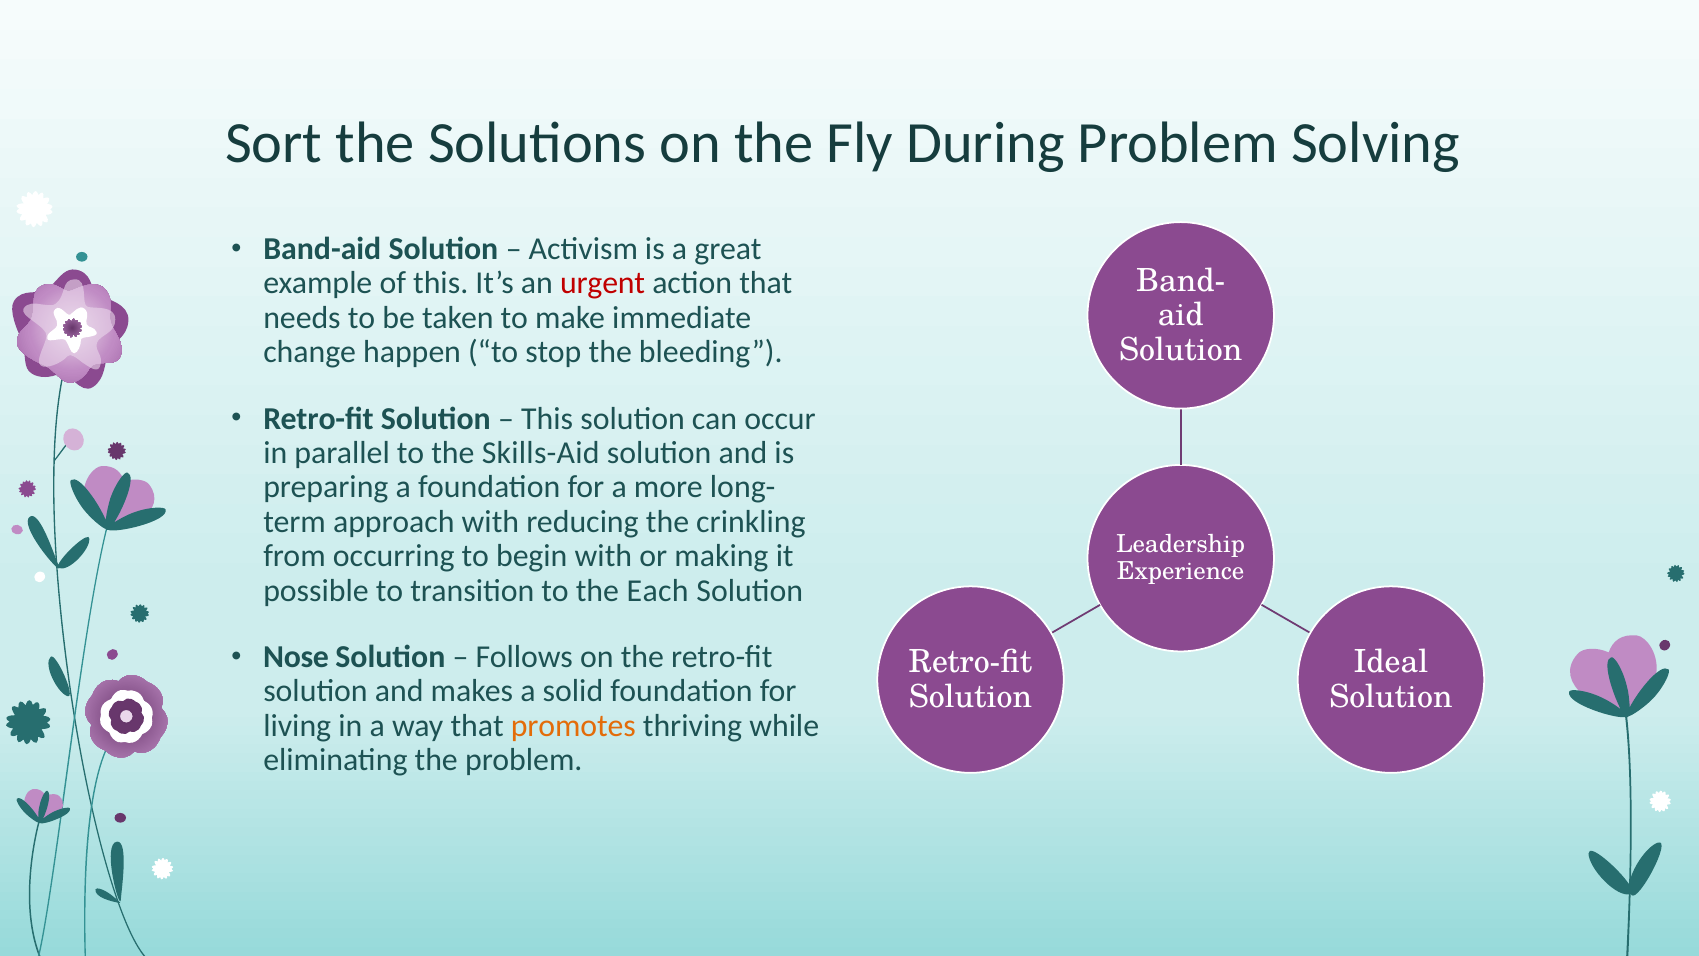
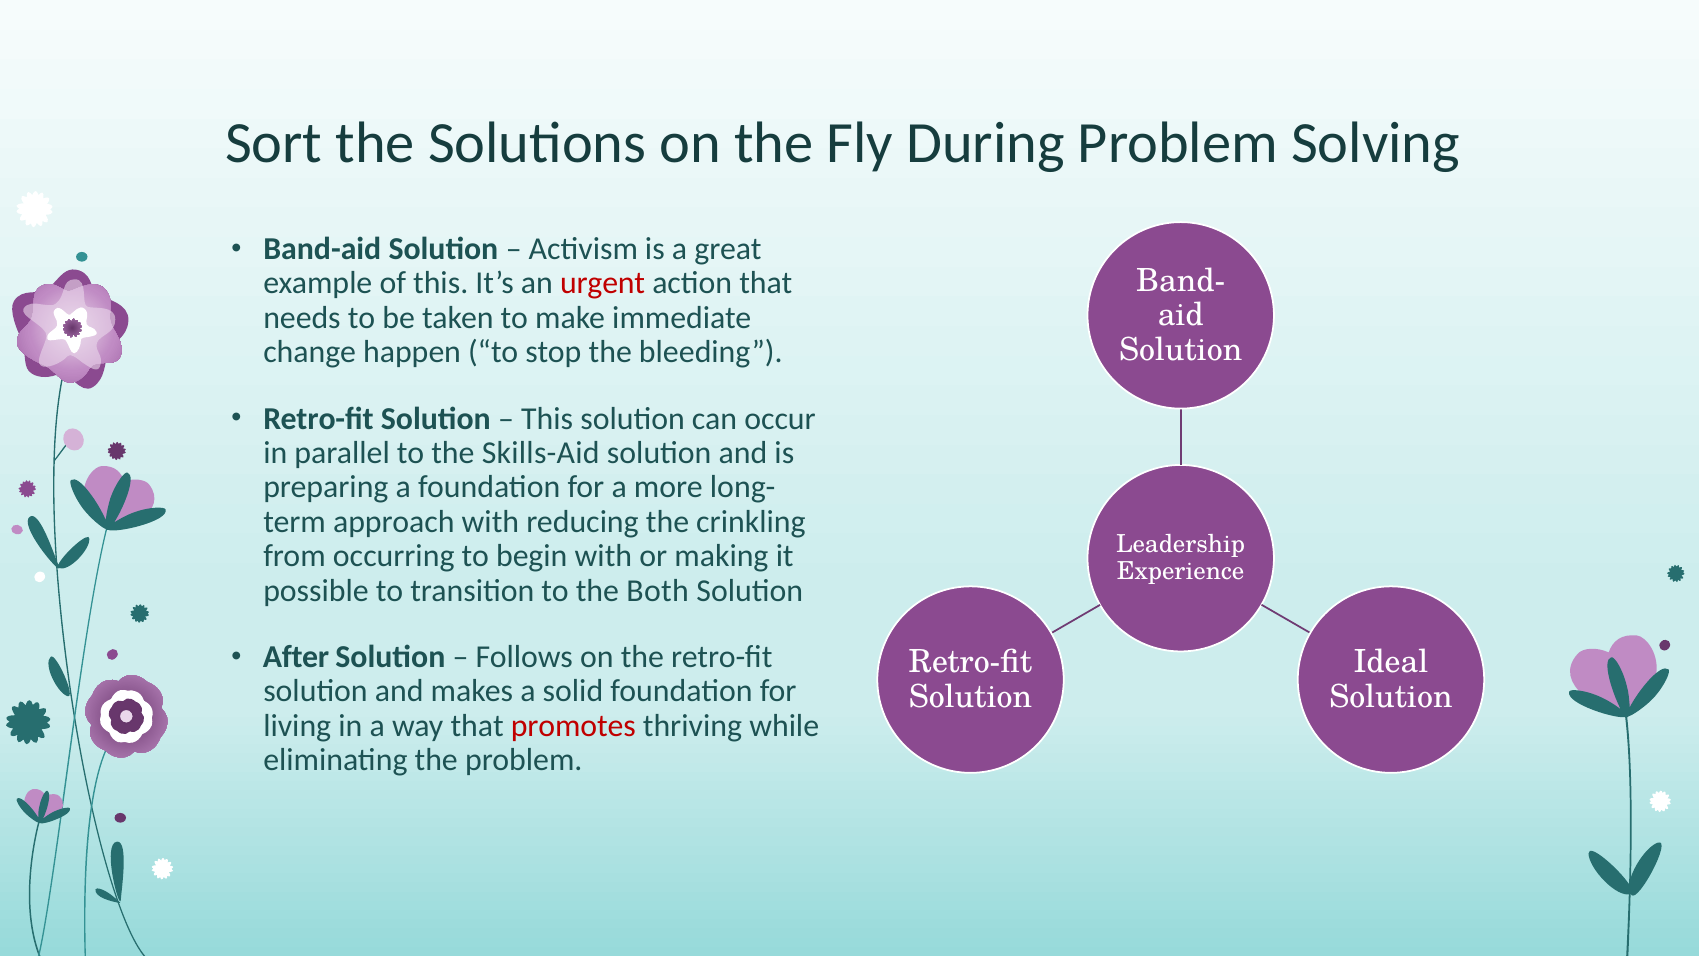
Each: Each -> Both (658, 590)
Nose: Nose -> After (296, 657)
promotes colour: orange -> red (573, 726)
